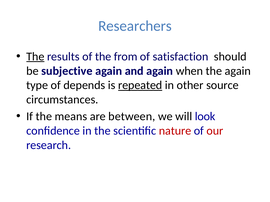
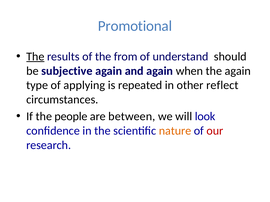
Researchers: Researchers -> Promotional (135, 26)
satisfaction: satisfaction -> understand (181, 57)
depends: depends -> applying (84, 85)
repeated underline: present -> none (140, 85)
source: source -> reflect (222, 85)
means: means -> people (71, 117)
nature colour: red -> orange (175, 131)
